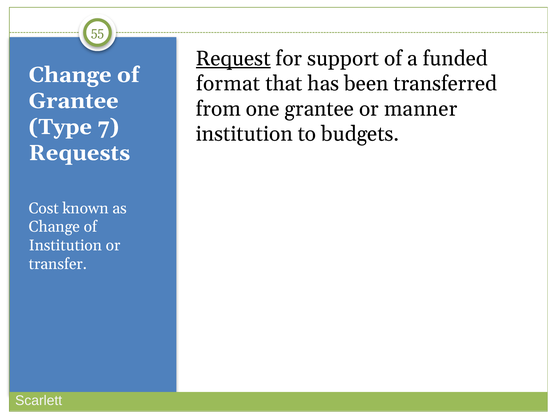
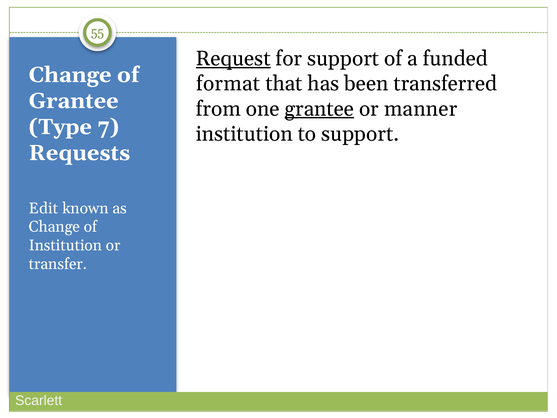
grantee underline: none -> present (319, 109)
to budgets: budgets -> support (360, 134)
Cost: Cost -> Edit (44, 208)
